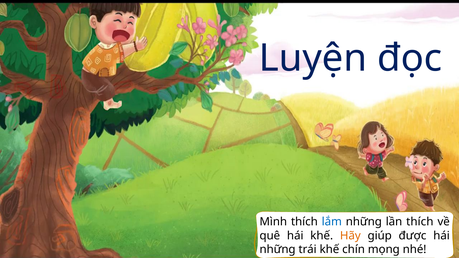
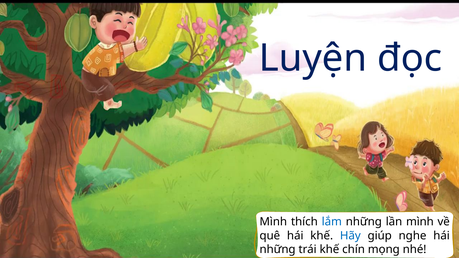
lần thích: thích -> mình (420, 222)
Hãy colour: orange -> blue (350, 236)
được: được -> nghe (413, 236)
